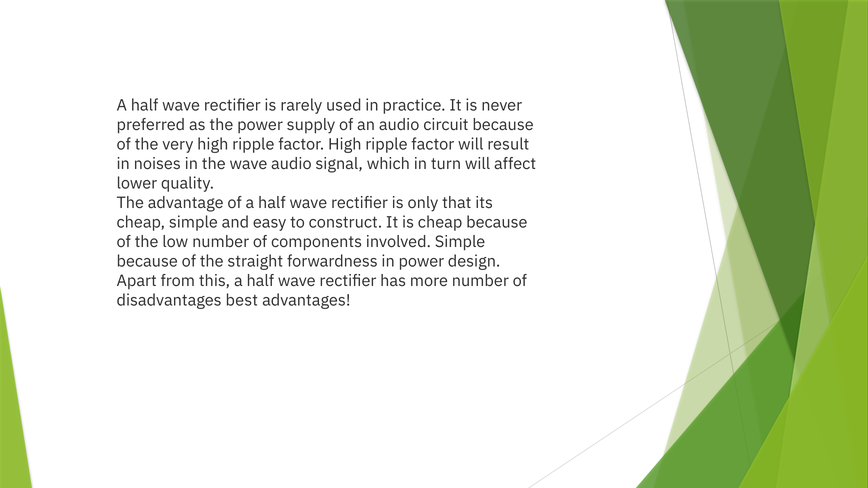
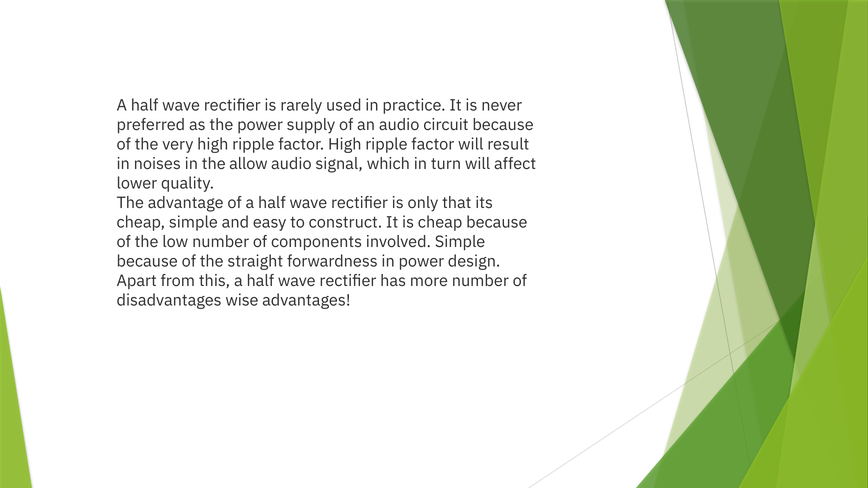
the wave: wave -> allow (248, 164)
best: best -> wise (242, 301)
